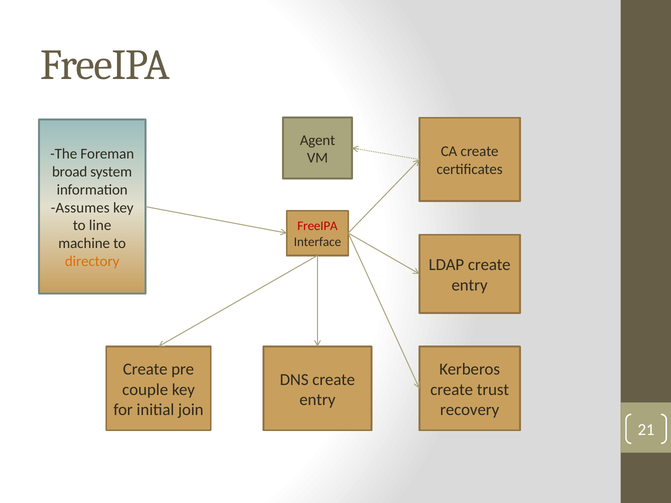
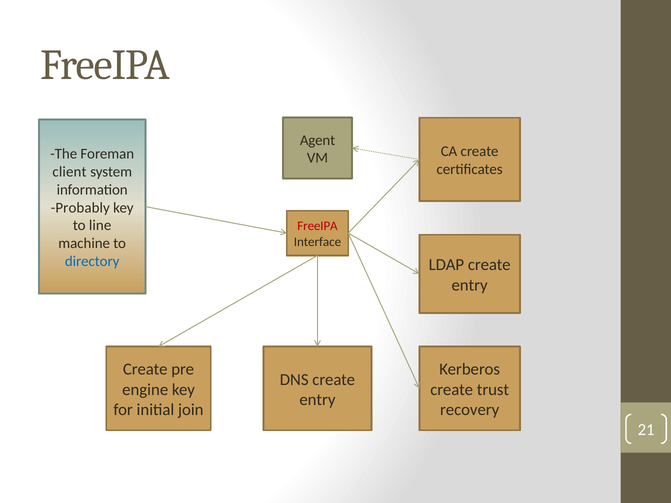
broad: broad -> client (69, 172)
Assumes: Assumes -> Probably (80, 208)
directory colour: orange -> blue (92, 261)
couple: couple -> engine (145, 390)
